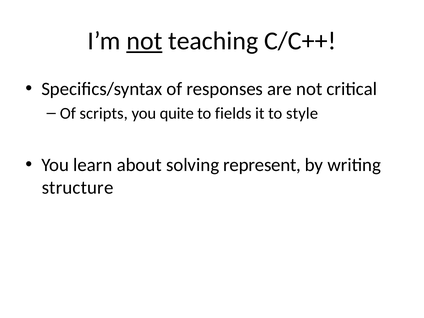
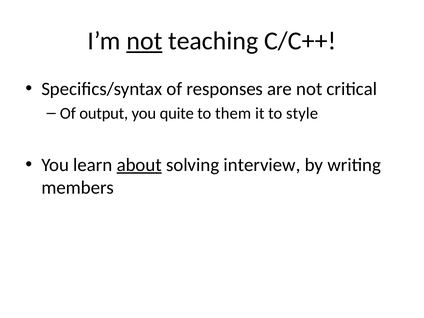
scripts: scripts -> output (104, 113)
fields: fields -> them (233, 113)
about underline: none -> present (139, 165)
represent: represent -> interview (262, 165)
structure: structure -> members (78, 187)
